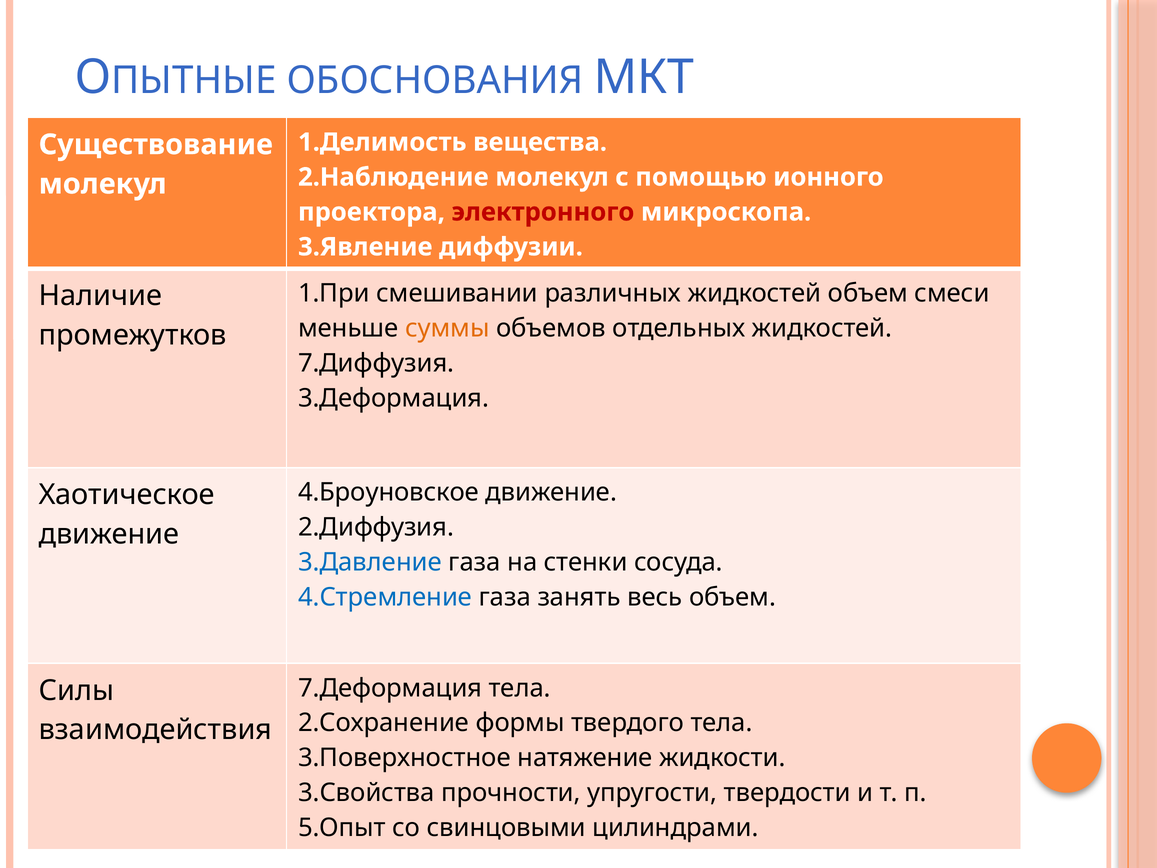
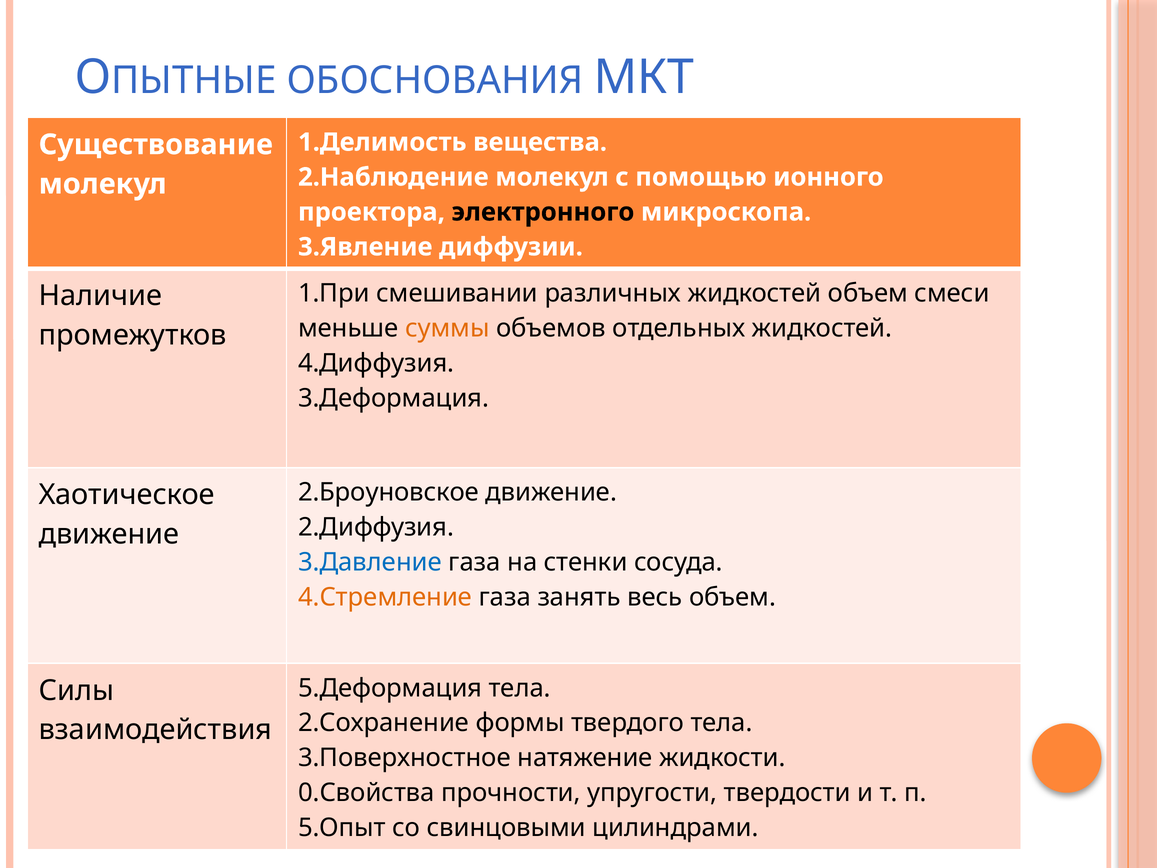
электронного colour: red -> black (543, 212)
7.Диффузия: 7.Диффузия -> 4.Диффузия (376, 363)
4.Броуновское: 4.Броуновское -> 2.Броуновское (389, 492)
4.Стремление colour: blue -> orange (385, 597)
7.Деформация: 7.Деформация -> 5.Деформация (390, 688)
3.Свойства: 3.Свойства -> 0.Свойства (366, 793)
